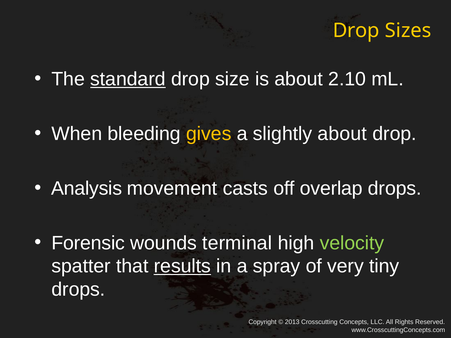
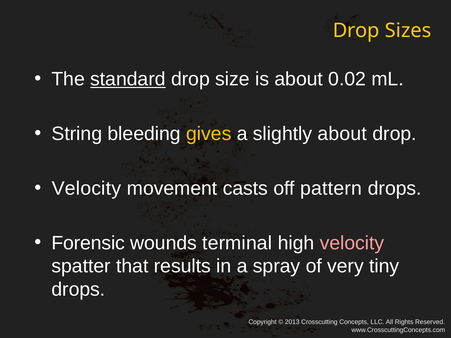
2.10: 2.10 -> 0.02 (347, 79)
When: When -> String (77, 134)
Analysis: Analysis -> Velocity (86, 188)
overlap: overlap -> pattern (331, 188)
velocity colour: light green -> pink (352, 243)
results underline: present -> none (182, 266)
